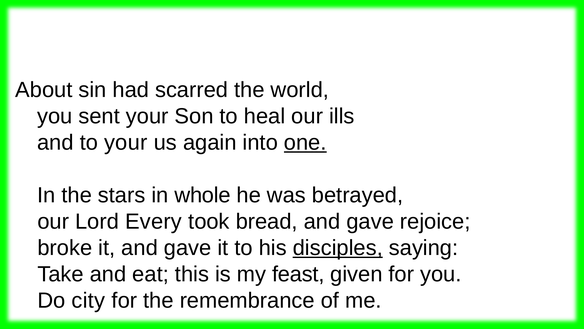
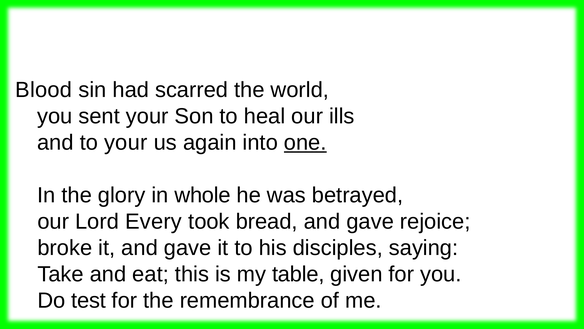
About: About -> Blood (44, 90)
stars: stars -> glory (122, 195)
disciples underline: present -> none (338, 247)
feast: feast -> table (298, 274)
city: city -> test (89, 300)
